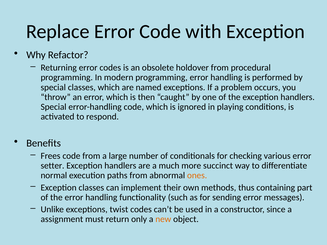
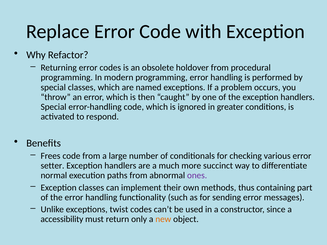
playing: playing -> greater (230, 107)
ones colour: orange -> purple (197, 176)
assignment: assignment -> accessibility (62, 219)
